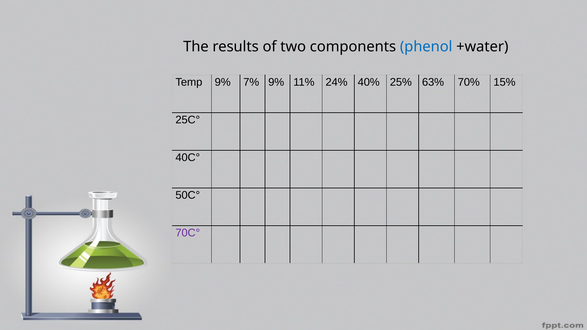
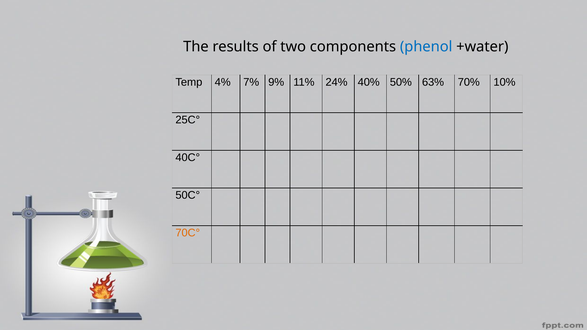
Temp 9%: 9% -> 4% (223, 82)
25%: 25% -> 50% (401, 82)
15%: 15% -> 10% (504, 82)
70C° colour: purple -> orange (188, 233)
